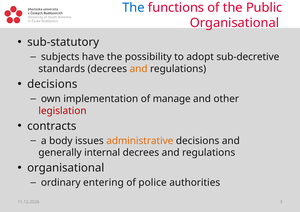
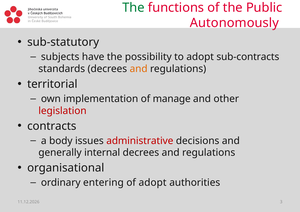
The colour: blue -> green (133, 8)
Organisational: Organisational -> Autonomously (234, 23)
sub-decretive: sub-decretive -> sub-contracts (248, 57)
decisions: decisions -> territorial (52, 84)
administrative colour: orange -> red (140, 141)
of police: police -> adopt (153, 183)
